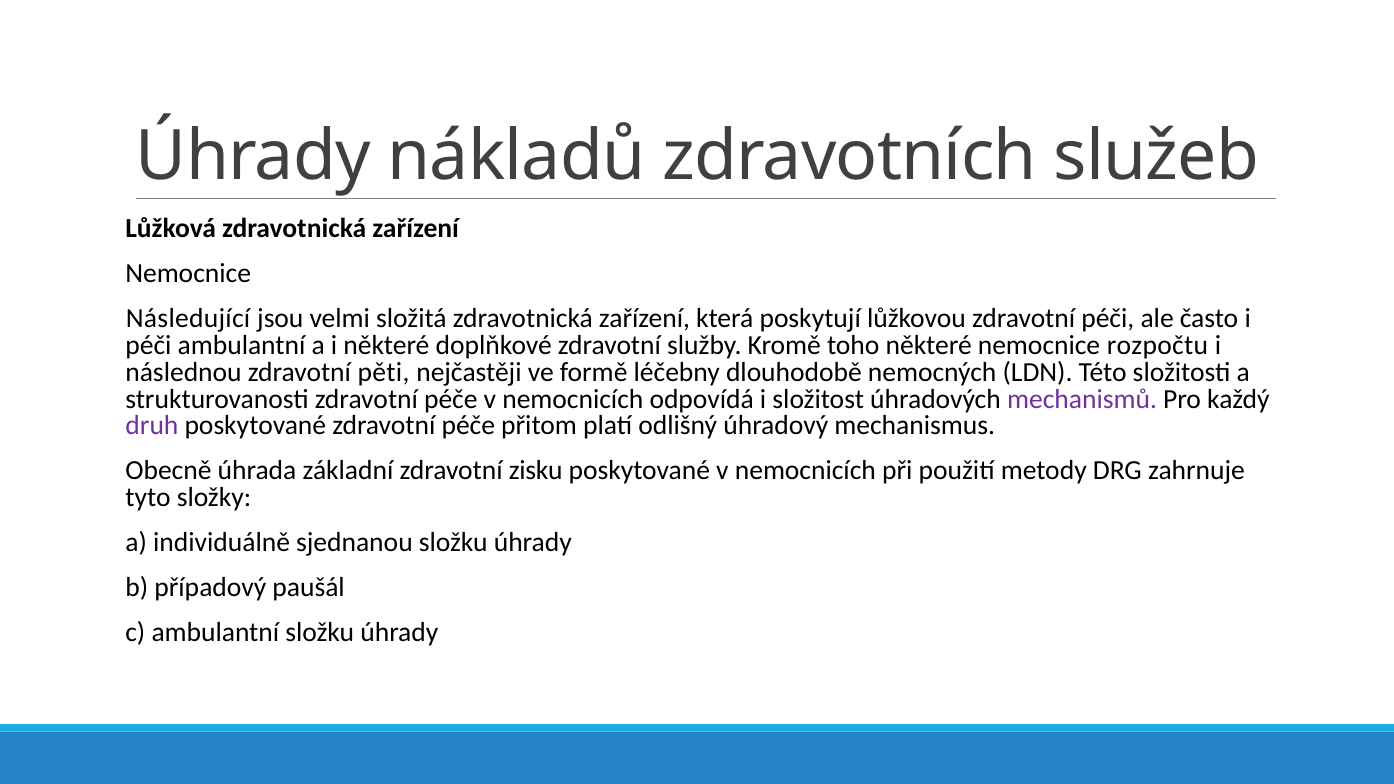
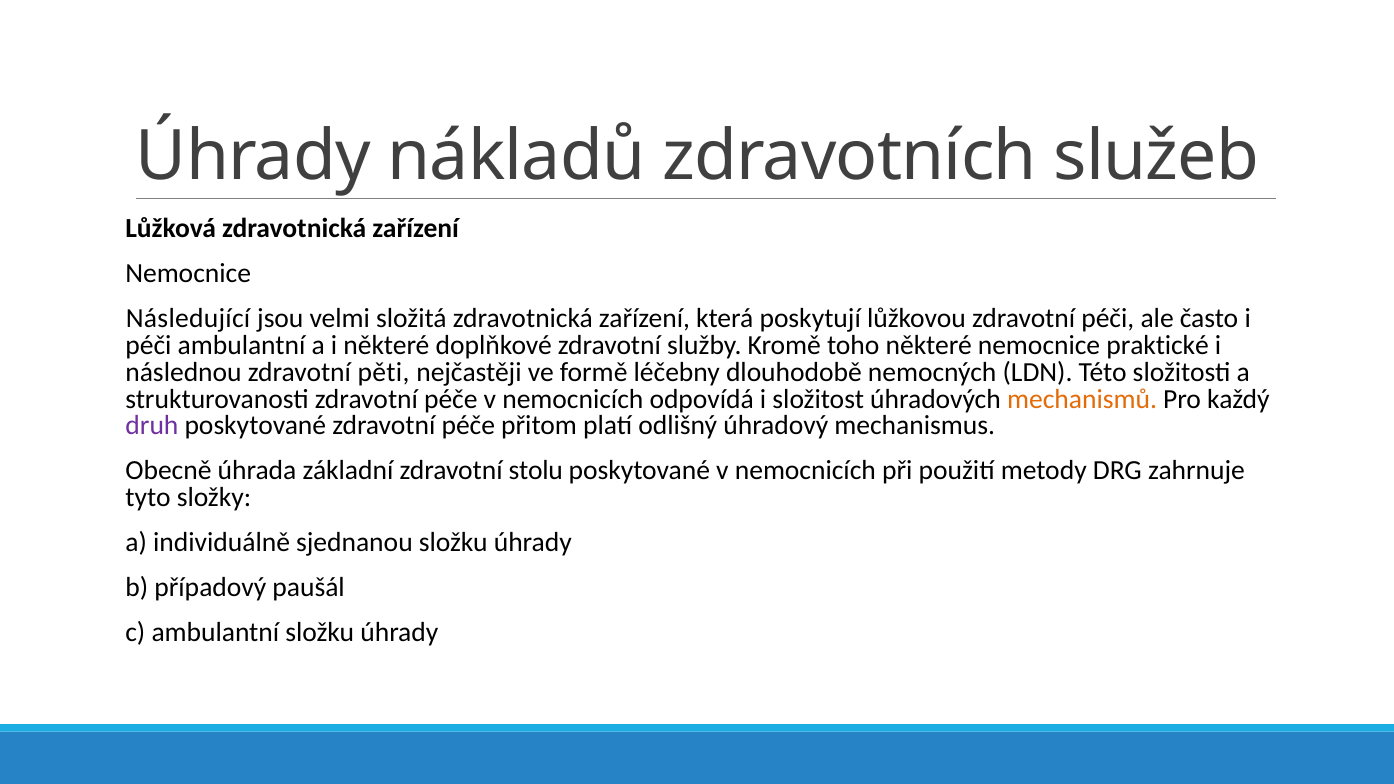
rozpočtu: rozpočtu -> praktické (1158, 345)
mechanismů colour: purple -> orange (1082, 399)
zisku: zisku -> stolu (536, 471)
